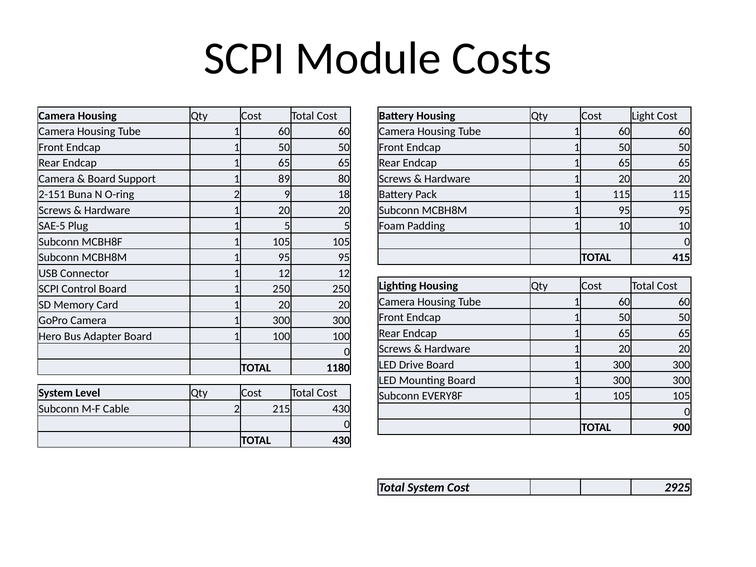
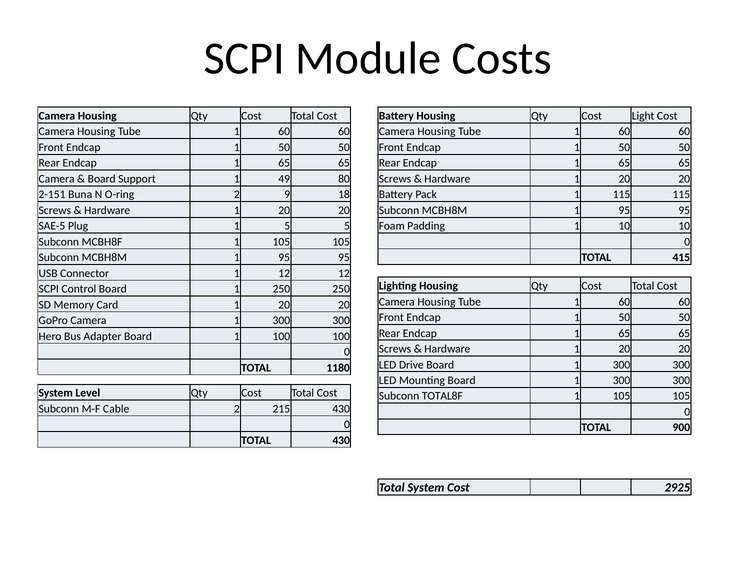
89: 89 -> 49 (284, 179)
EVERY8F: EVERY8F -> TOTAL8F (442, 396)
